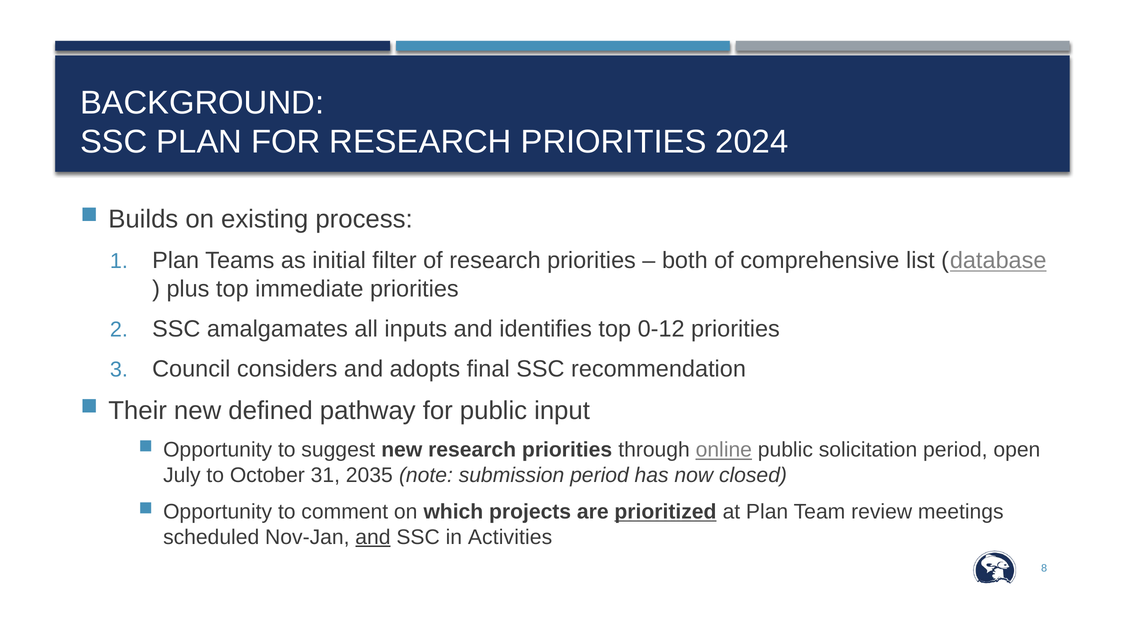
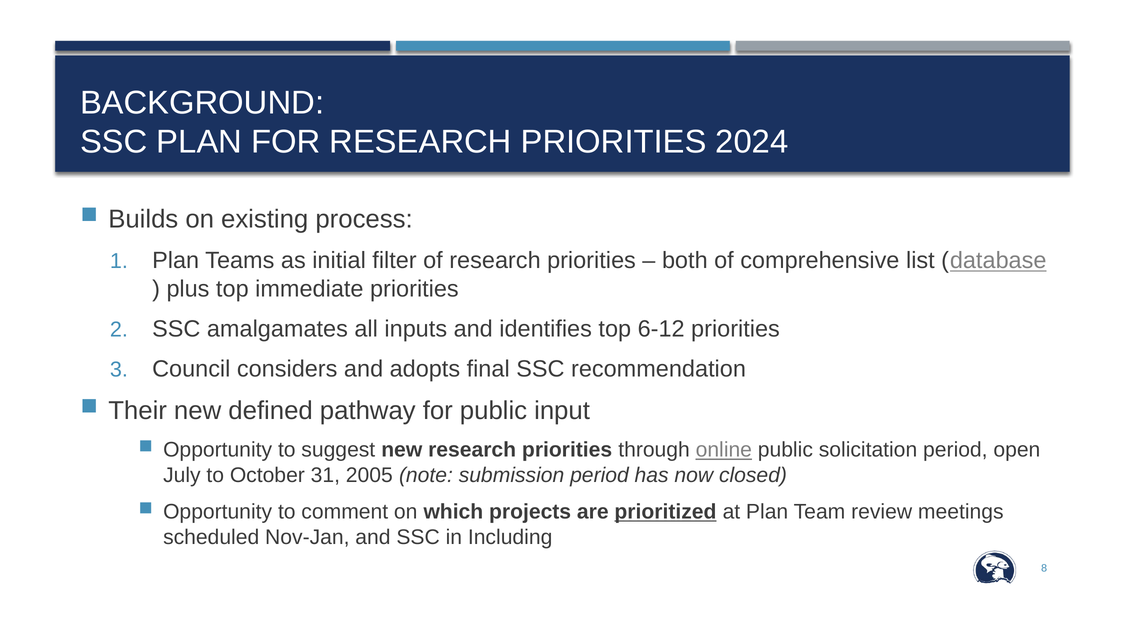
0-12: 0-12 -> 6-12 (661, 329)
2035: 2035 -> 2005 (369, 475)
and underline: present -> none (373, 537)
Activities: Activities -> Including (510, 537)
